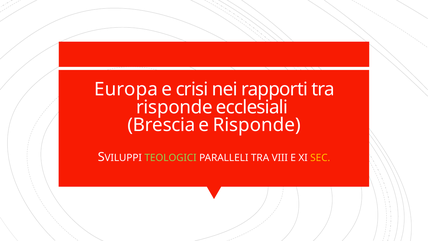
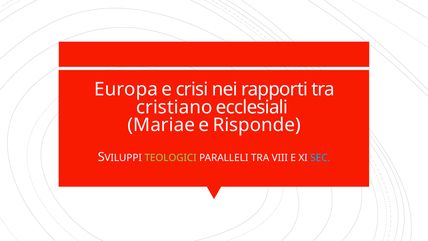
risponde: risponde -> cristiano (174, 107)
Brescia: Brescia -> Mariae (161, 125)
SEC colour: yellow -> light blue (320, 158)
